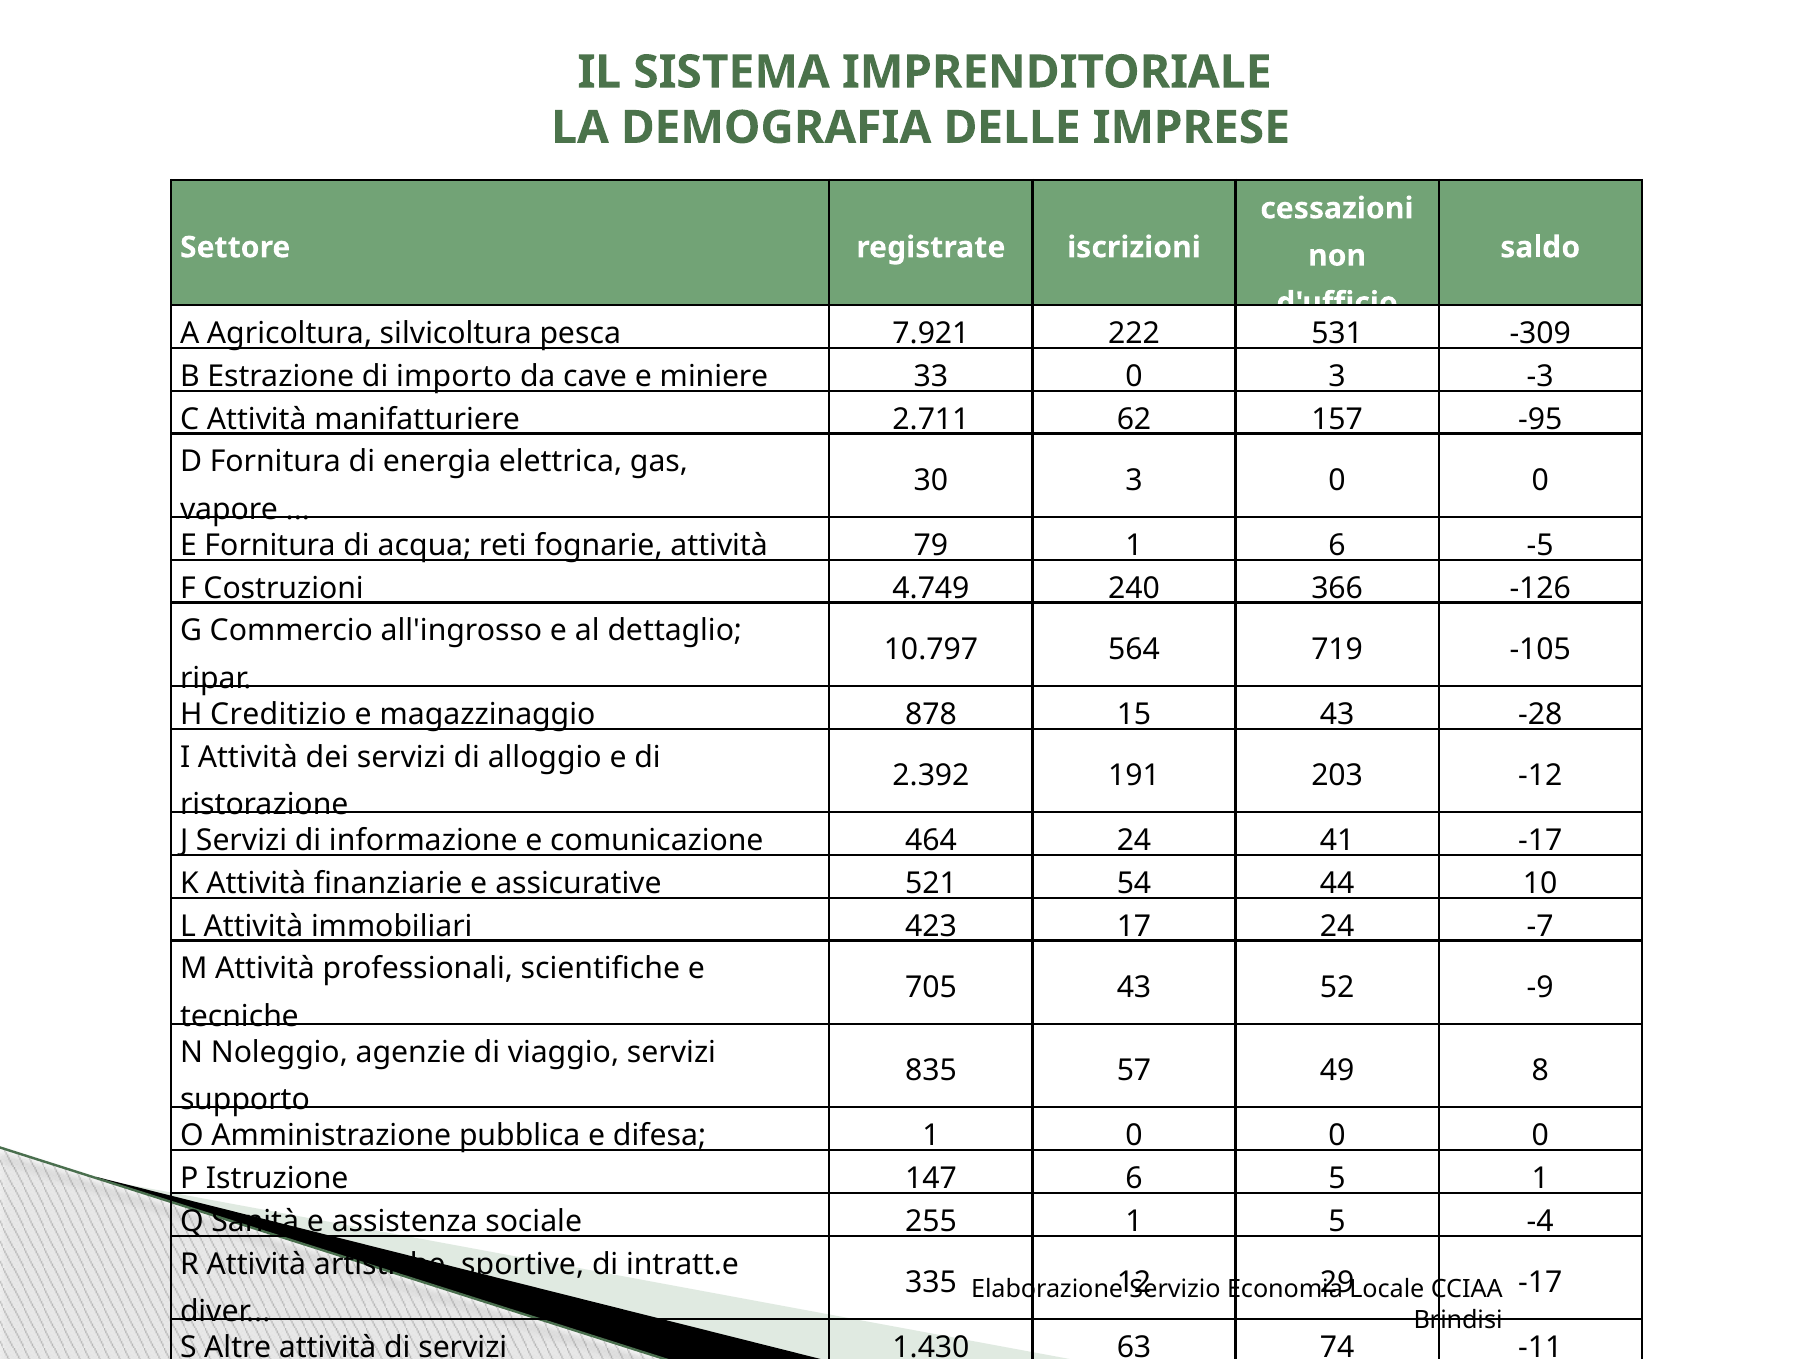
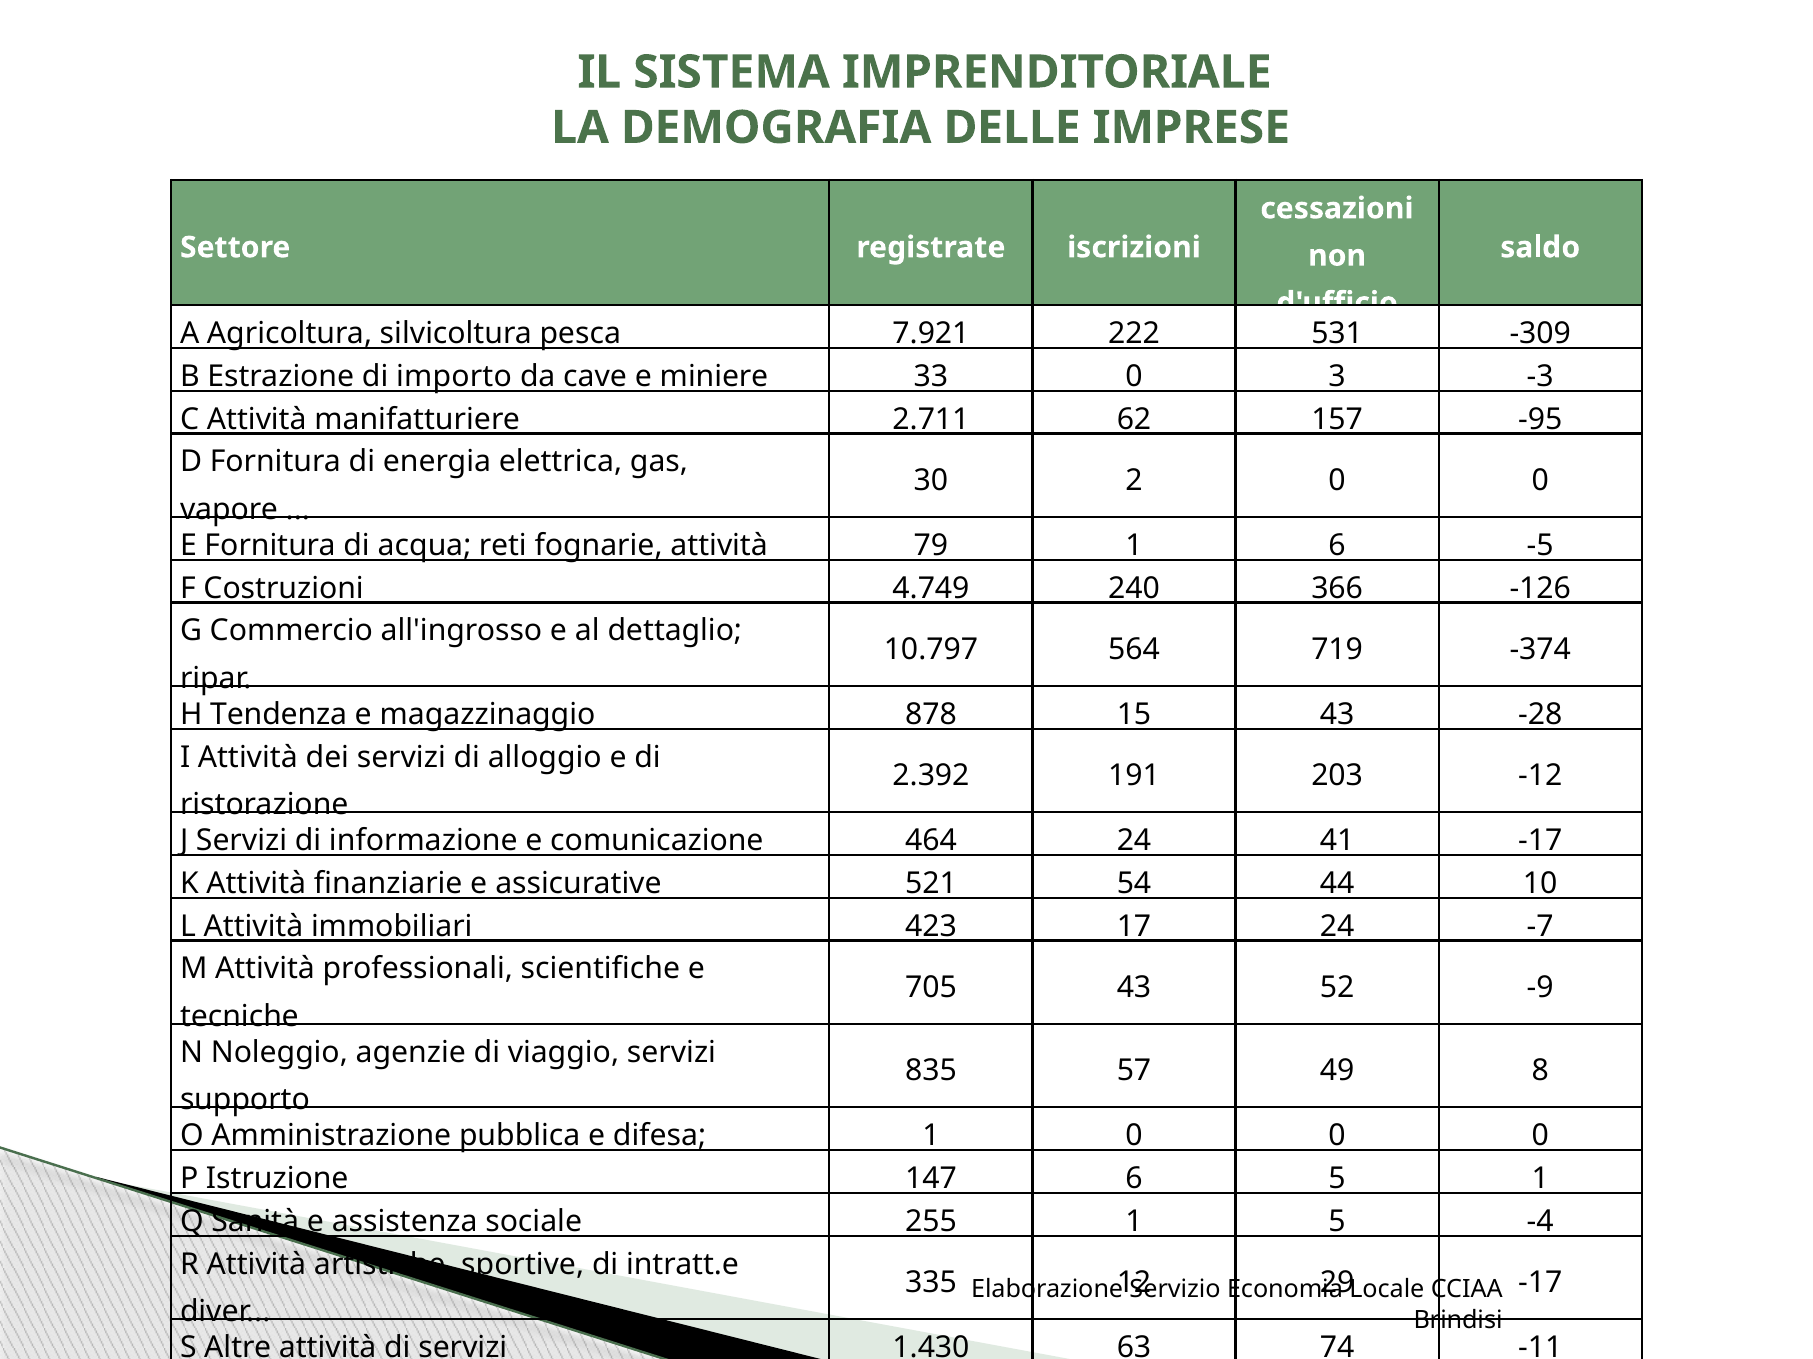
30 3: 3 -> 2 (1134, 480)
-105: -105 -> -374 (1540, 649)
Creditizio: Creditizio -> Tendenza (279, 715)
